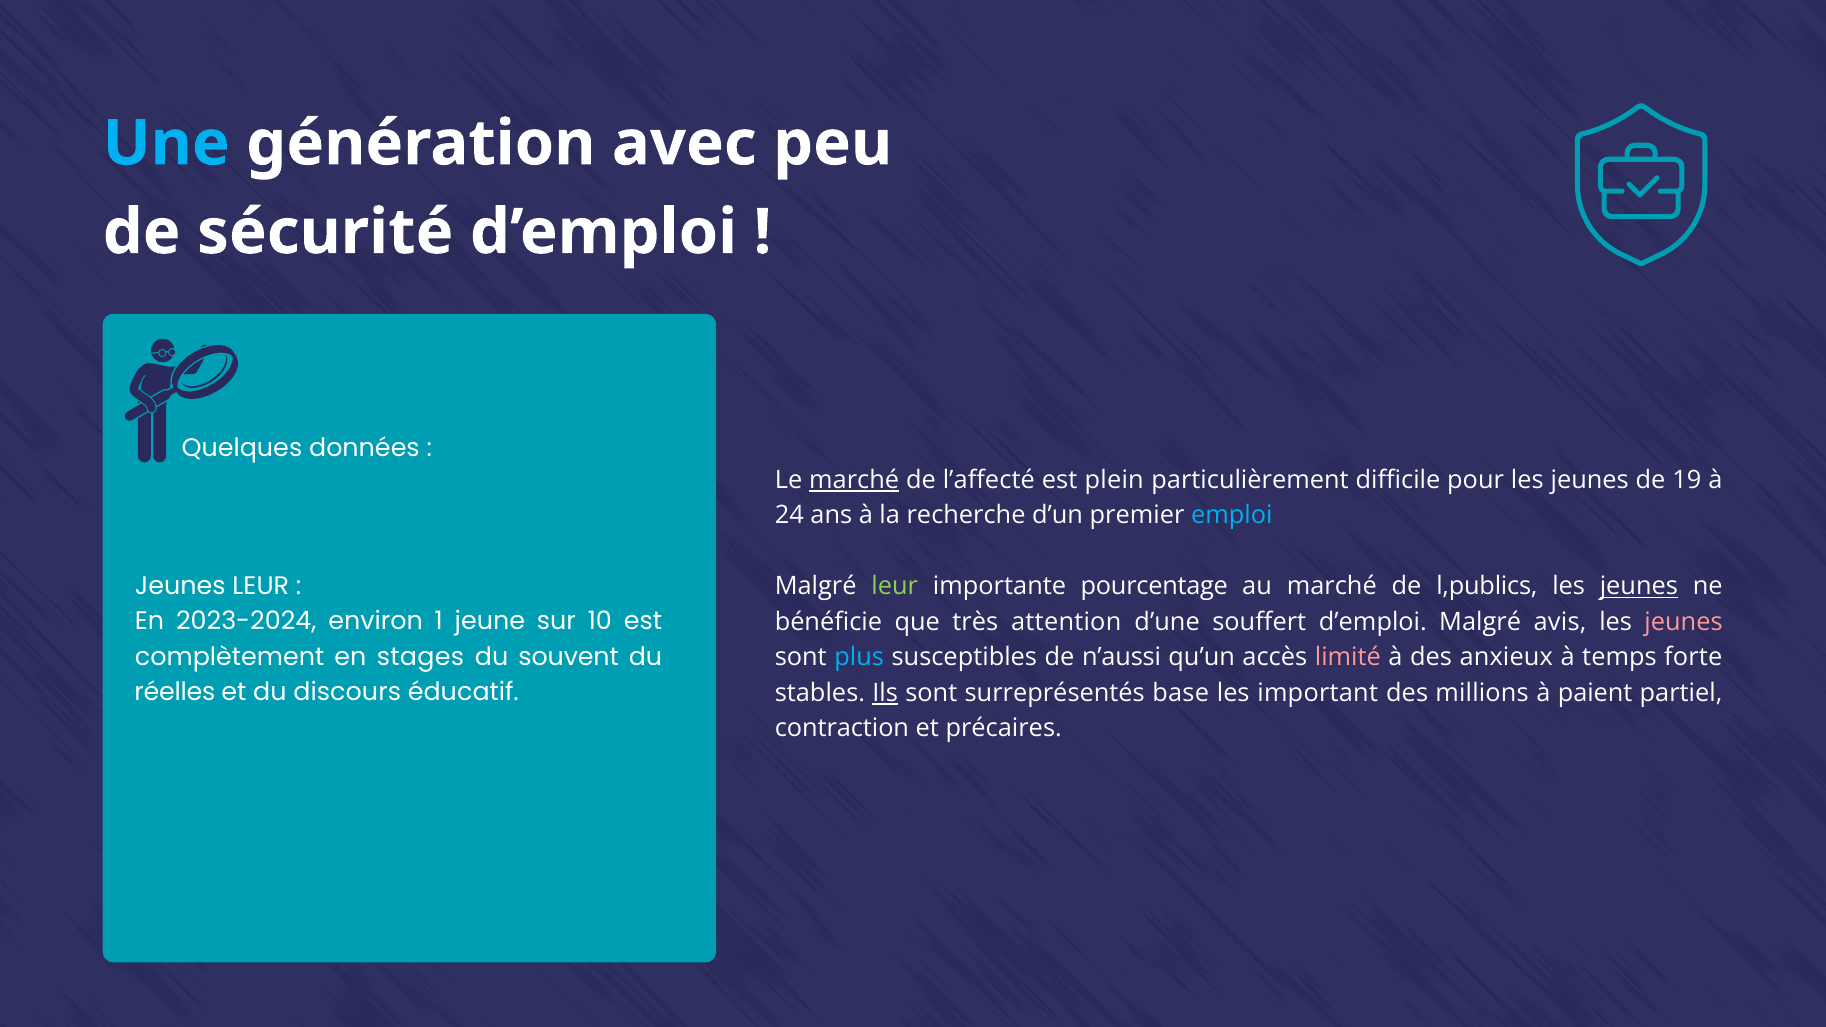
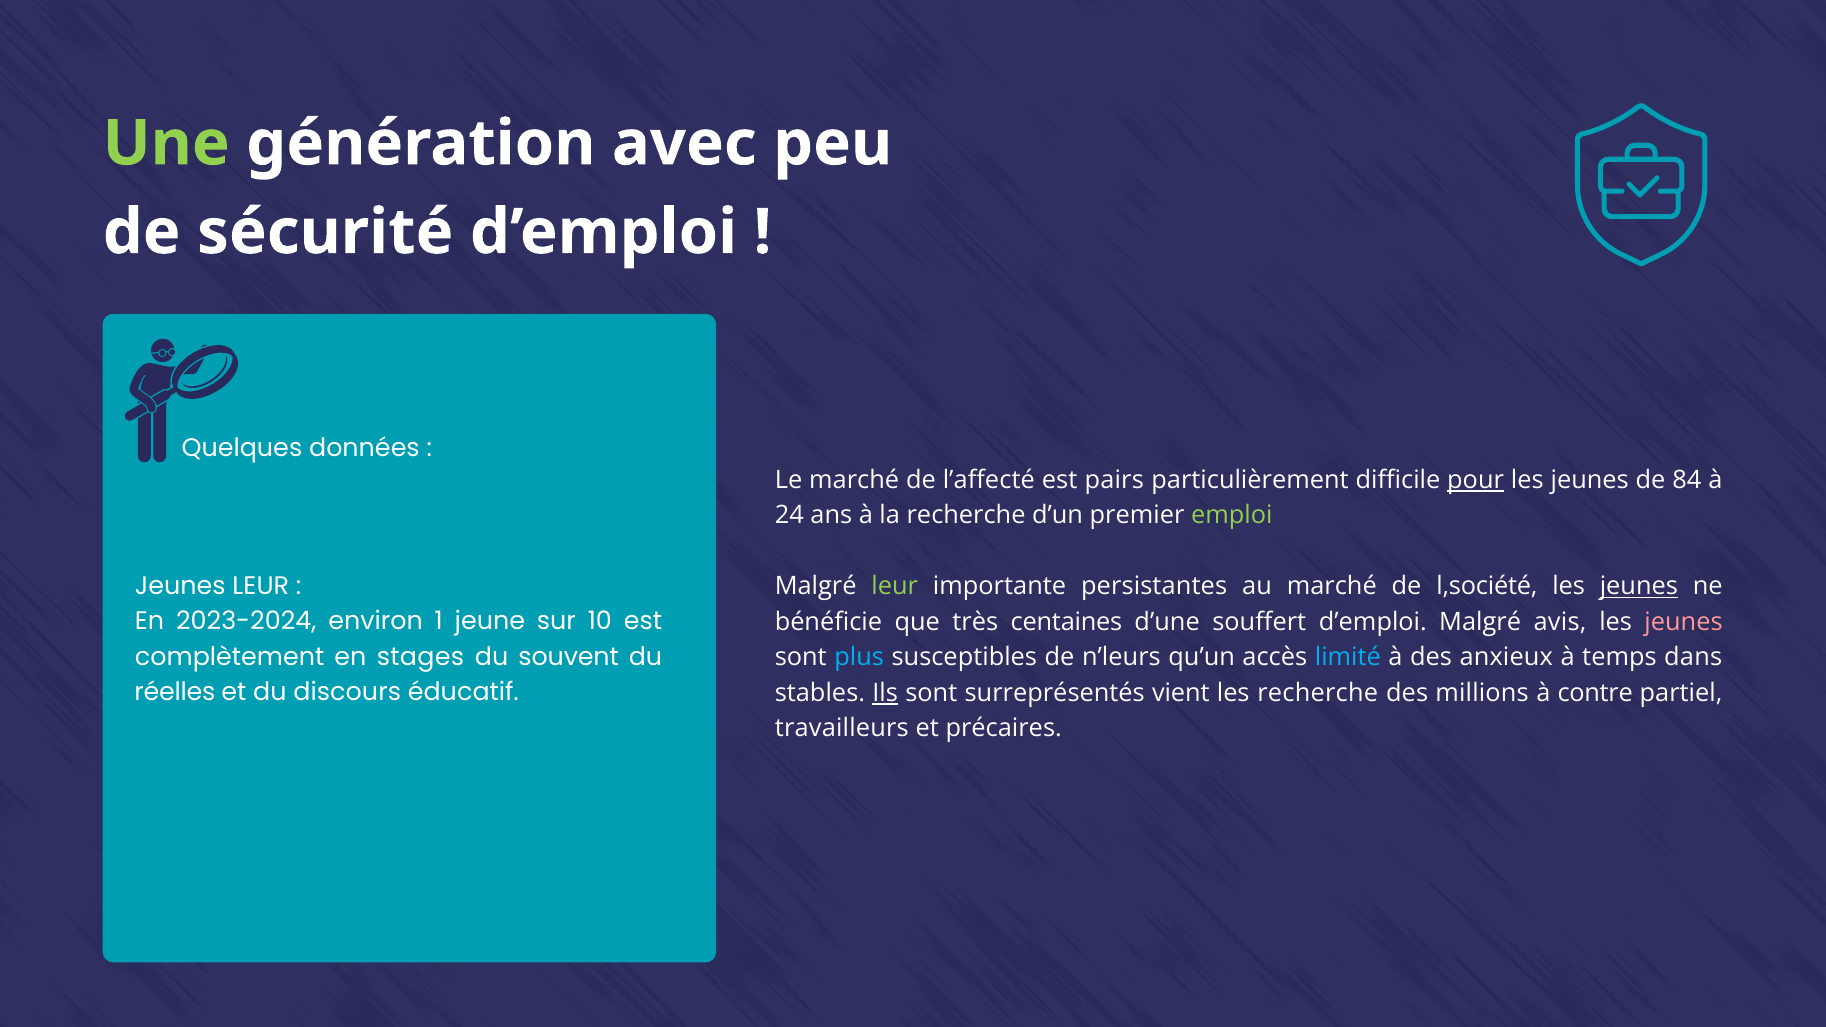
Une colour: light blue -> light green (166, 144)
marché underline: present -> none (854, 480)
plein: plein -> pairs (1114, 480)
pour underline: none -> present (1476, 480)
19: 19 -> 84 (1687, 480)
emploi colour: light blue -> light green (1232, 515)
pourcentage: pourcentage -> persistantes (1154, 587)
l,publics: l,publics -> l,société (1487, 587)
attention: attention -> centaines (1066, 622)
n’aussi: n’aussi -> n’leurs (1121, 658)
limité colour: pink -> light blue (1348, 658)
forte: forte -> dans (1693, 658)
base: base -> vient (1181, 693)
les important: important -> recherche (1318, 693)
paient: paient -> contre (1595, 693)
contraction: contraction -> travailleurs (842, 729)
